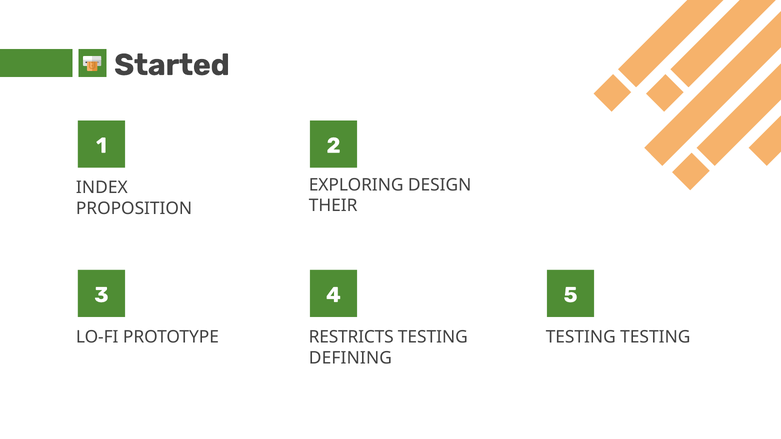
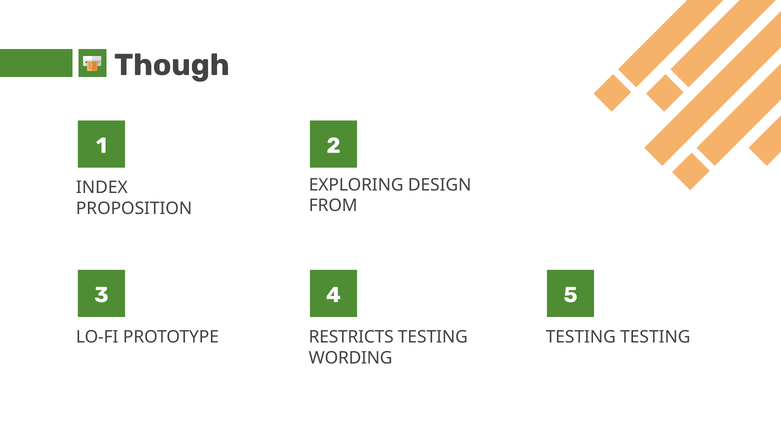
Started: Started -> Though (172, 65)
THEIR: THEIR -> FROM (333, 206)
DEFINING: DEFINING -> WORDING (351, 358)
